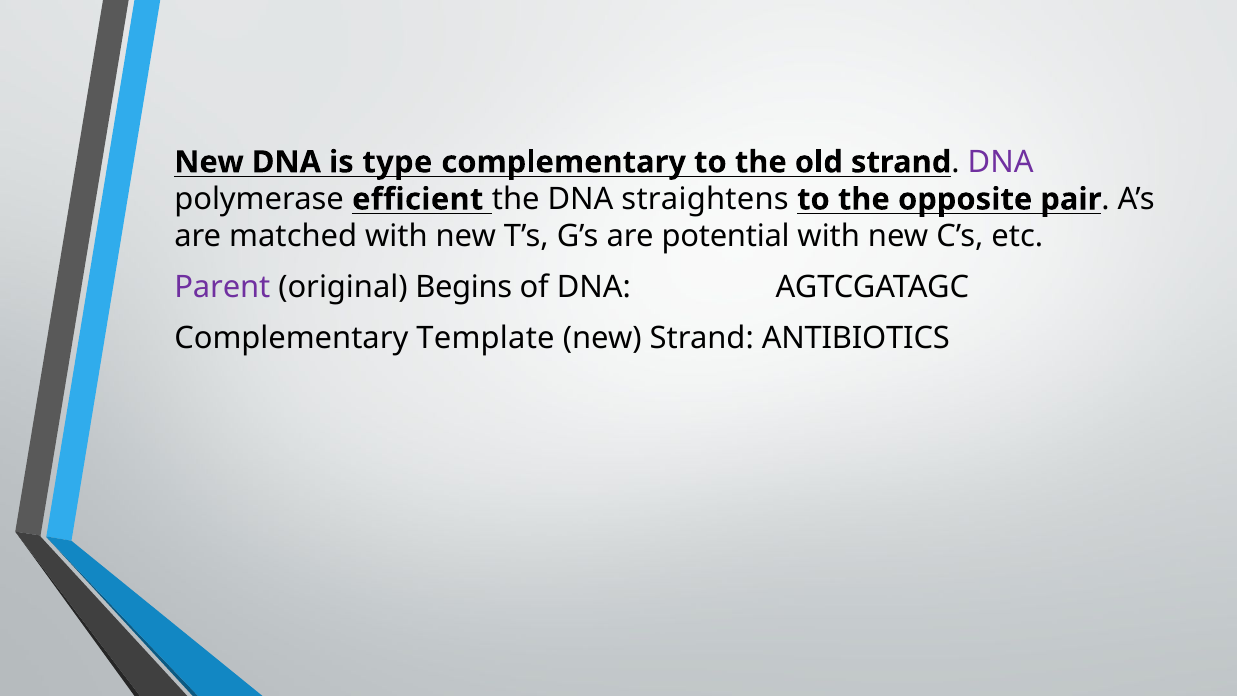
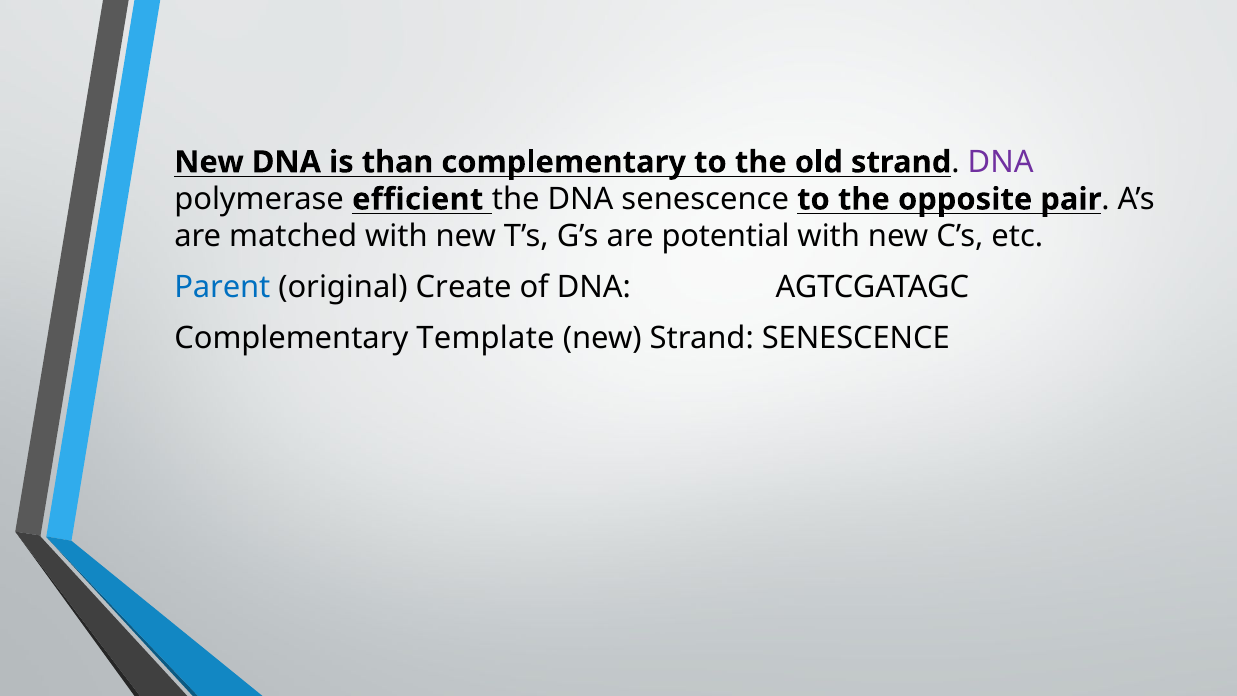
type: type -> than (398, 162)
DNA straightens: straightens -> senescence (705, 199)
Parent colour: purple -> blue (222, 287)
Begins: Begins -> Create (464, 287)
Strand ANTIBIOTICS: ANTIBIOTICS -> SENESCENCE (856, 338)
